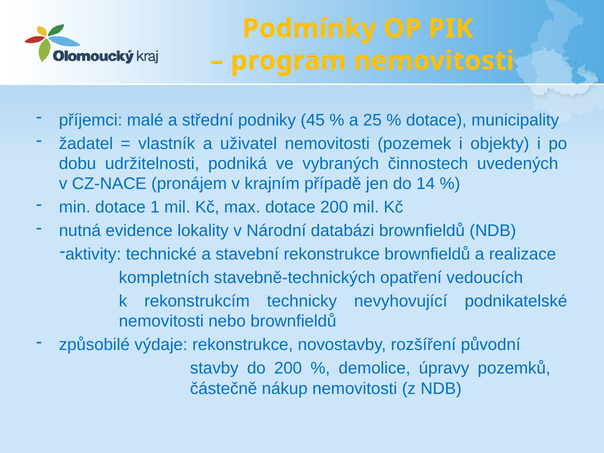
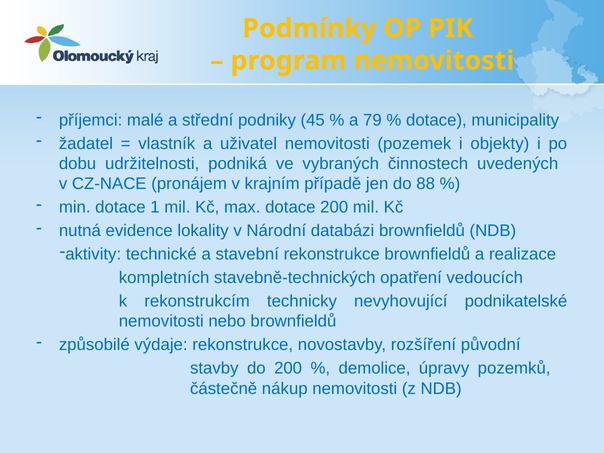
25: 25 -> 79 (372, 120)
14: 14 -> 88 (426, 184)
